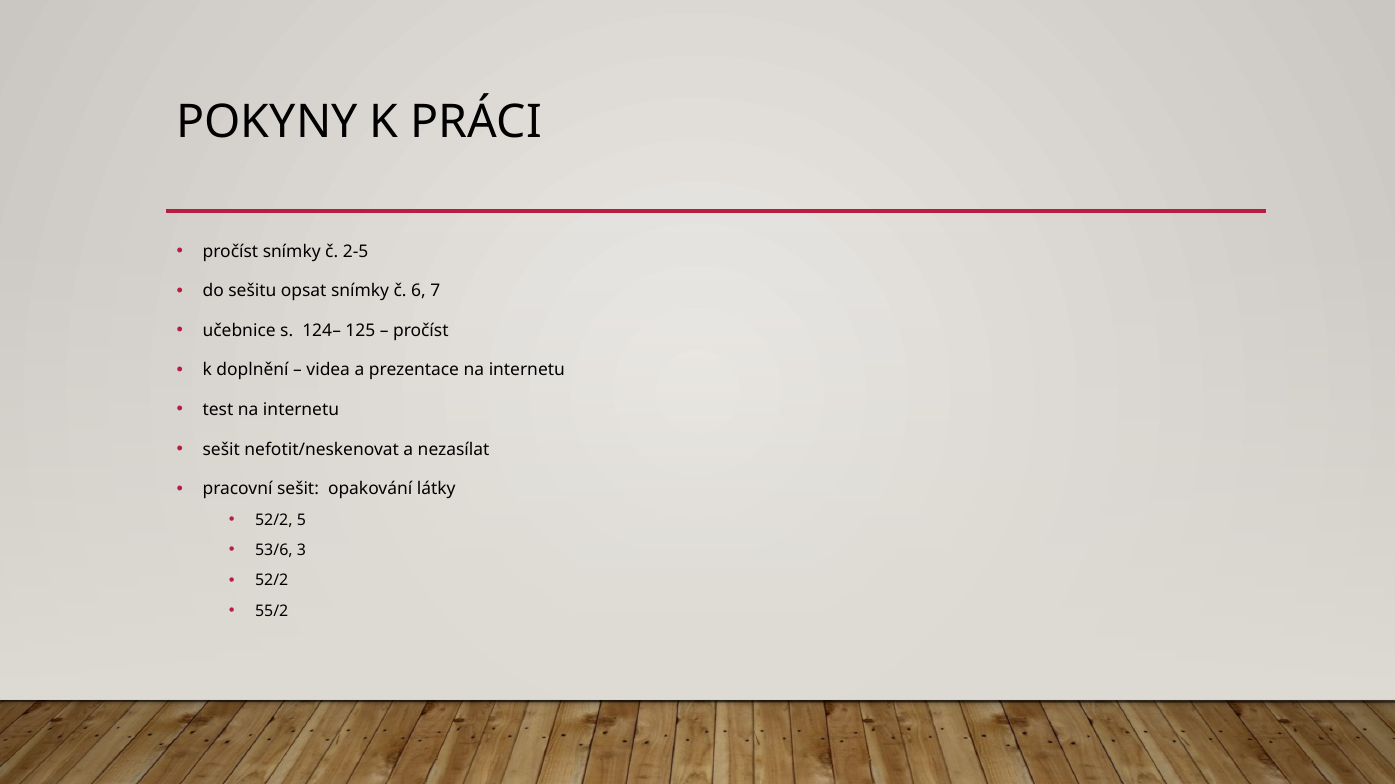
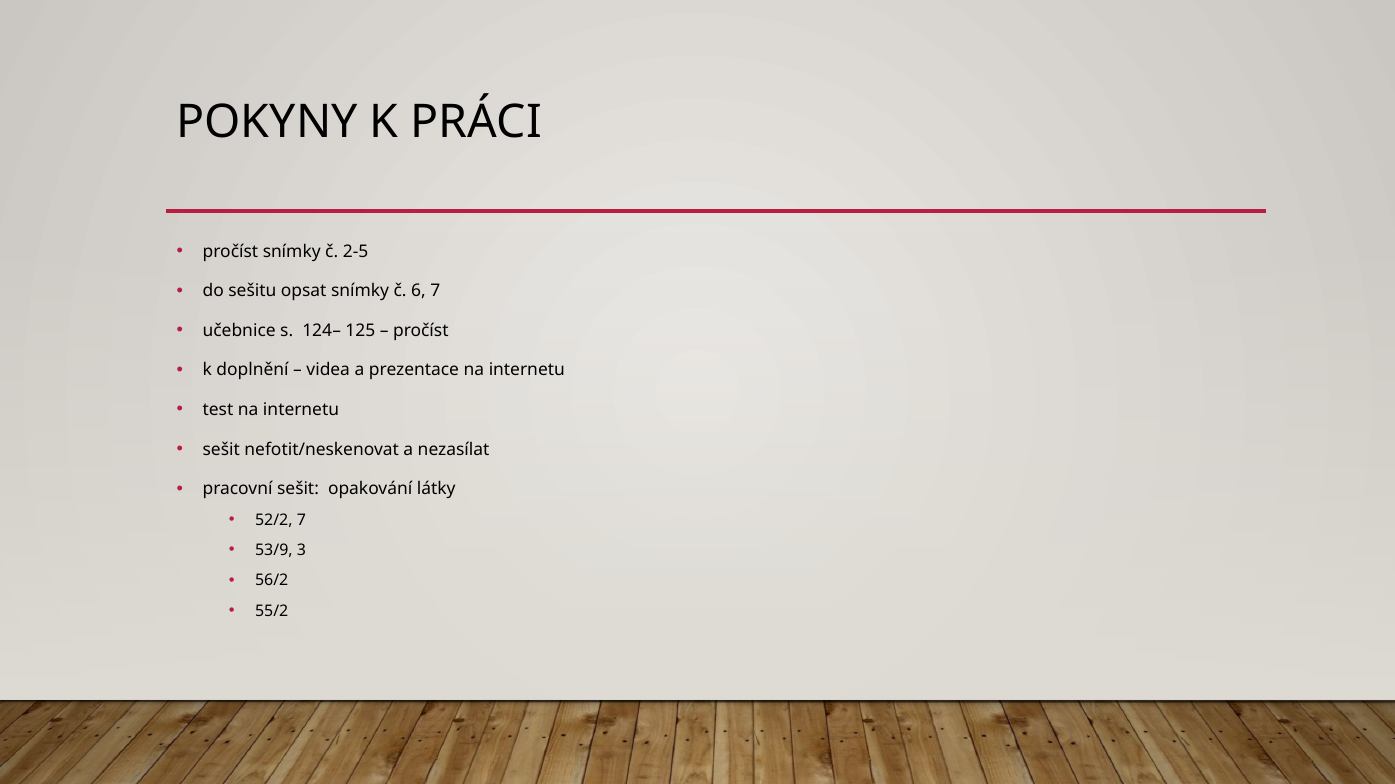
52/2 5: 5 -> 7 (301, 520)
53/6: 53/6 -> 53/9 (274, 551)
52/2: 52/2 -> 56/2 (272, 581)
